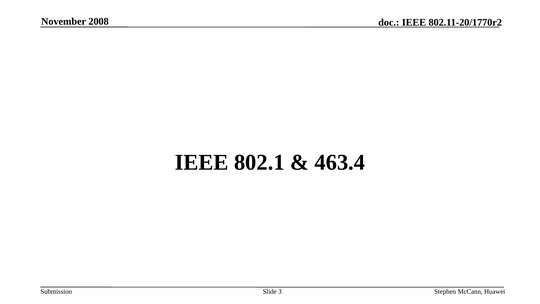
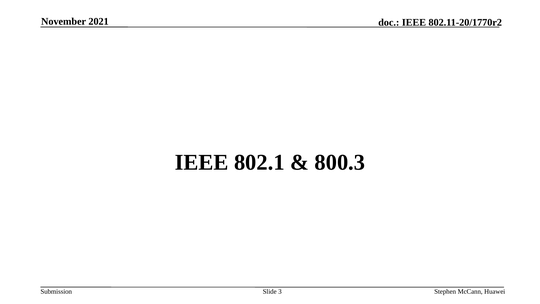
2008: 2008 -> 2021 (99, 21)
463.4: 463.4 -> 800.3 (340, 162)
